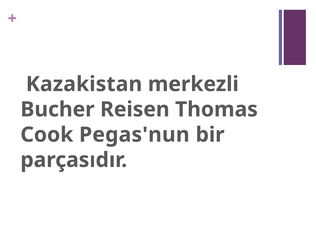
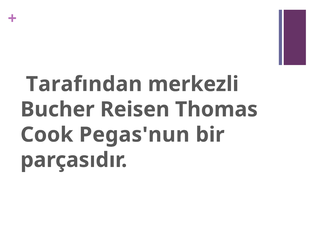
Kazakistan: Kazakistan -> Tarafından (84, 84)
